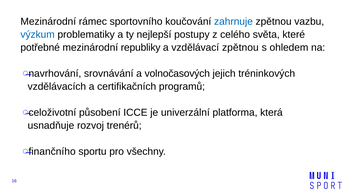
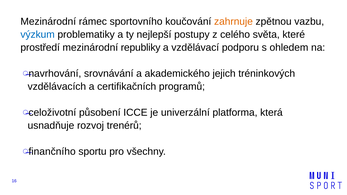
zahrnuje colour: blue -> orange (233, 21)
potřebné: potřebné -> prostředí (40, 48)
vzdělávací zpětnou: zpětnou -> podporu (240, 48)
volnočasových: volnočasových -> akademického (177, 74)
